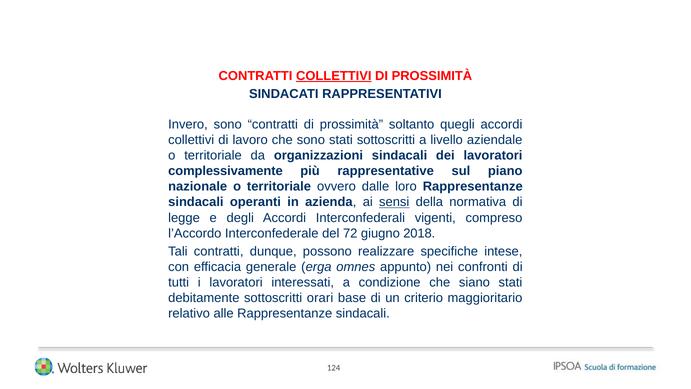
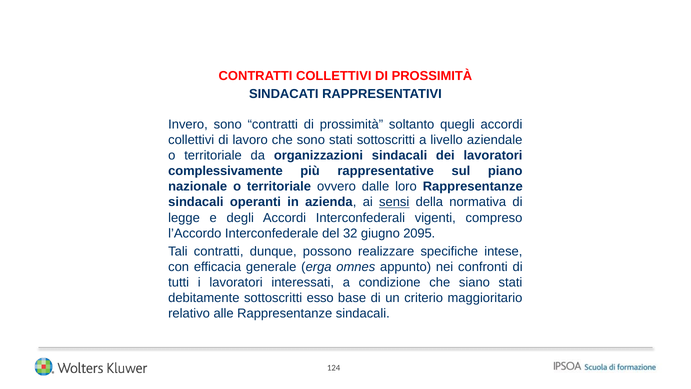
COLLETTIVI underline: present -> none (334, 76)
72: 72 -> 32 (350, 233)
2018: 2018 -> 2095 (419, 233)
orari: orari -> esso (320, 298)
